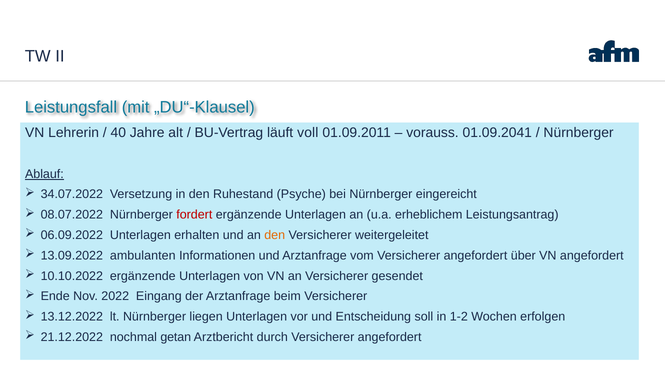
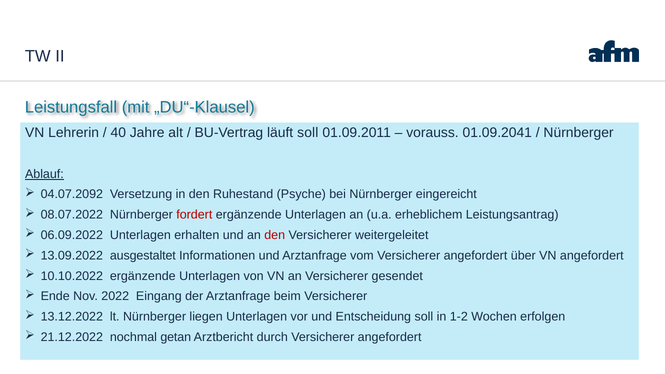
läuft voll: voll -> soll (308, 132)
34.07.2022: 34.07.2022 -> 04.07.2092 (72, 194)
den colour: orange -> red (275, 235)
ambulanten: ambulanten -> ausgestaltet (143, 256)
